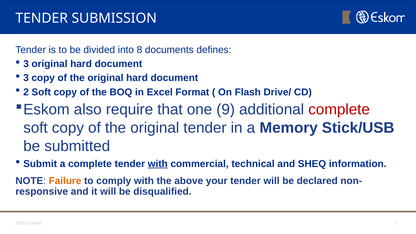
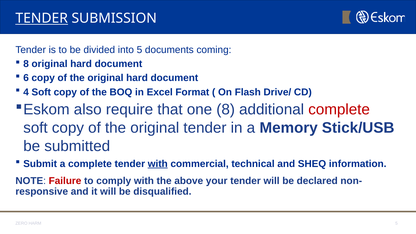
TENDER underline: none -> present (42, 18)
into 8: 8 -> 5 (139, 50)
defines: defines -> coming (214, 50)
3: 3 -> 8 (26, 64)
3: 3 -> 6 (26, 78)
2: 2 -> 4 (26, 92)
one 9: 9 -> 8 (226, 110)
Failure colour: orange -> red (65, 181)
